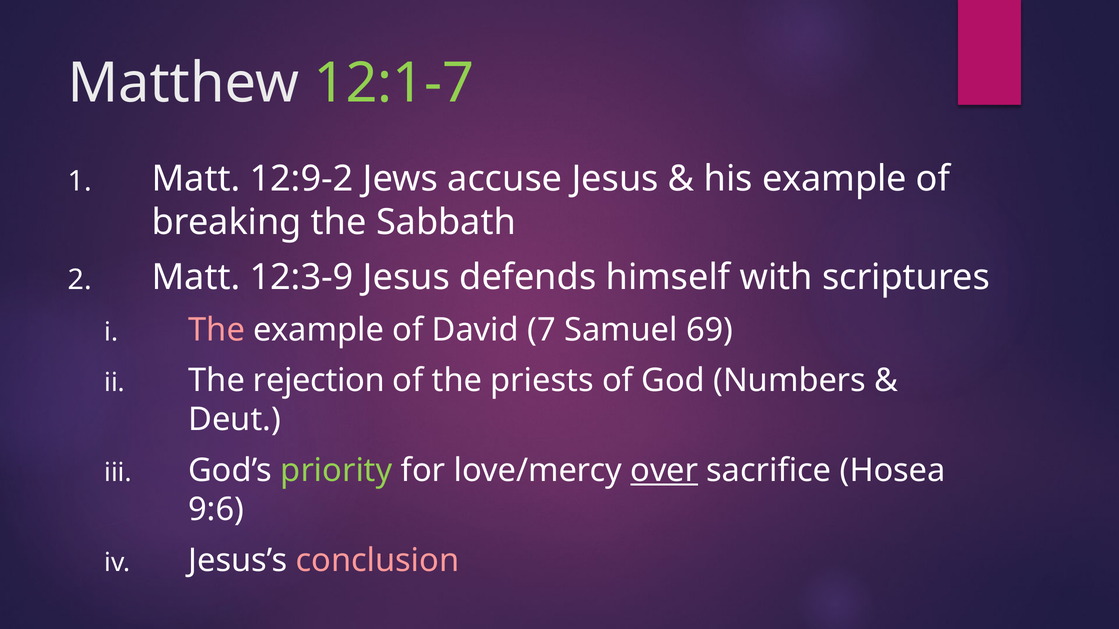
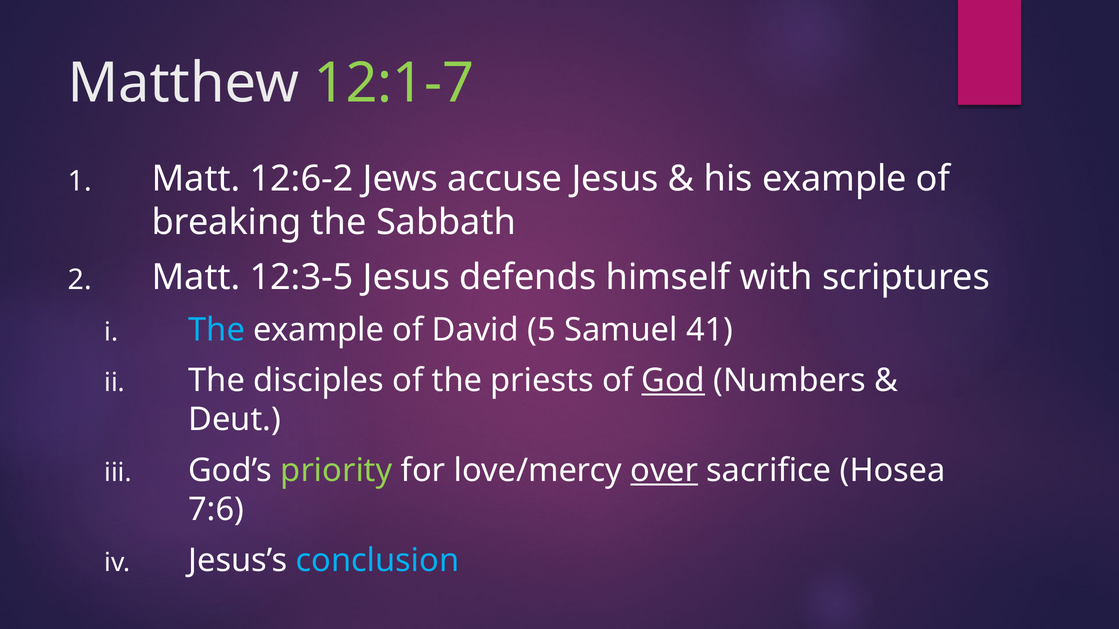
12:9-2: 12:9-2 -> 12:6-2 (302, 179)
12:3-9: 12:3-9 -> 12:3-5 (302, 277)
The colour: pink -> light blue (217, 330)
7: 7 -> 5 (542, 330)
69: 69 -> 41 (710, 330)
rejection: rejection -> disciples (319, 381)
God underline: none -> present (673, 381)
9:6: 9:6 -> 7:6 (216, 510)
conclusion colour: pink -> light blue (377, 561)
